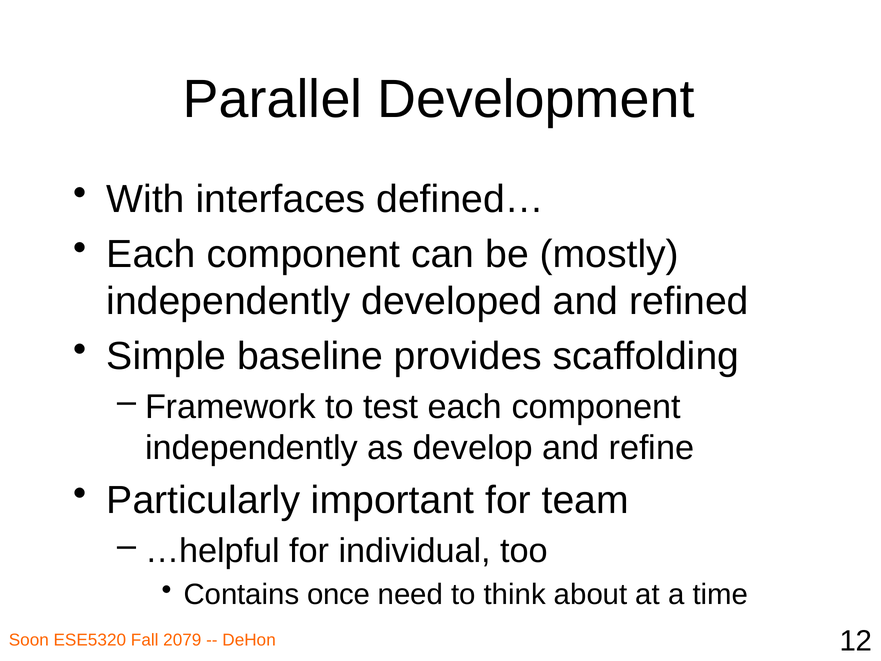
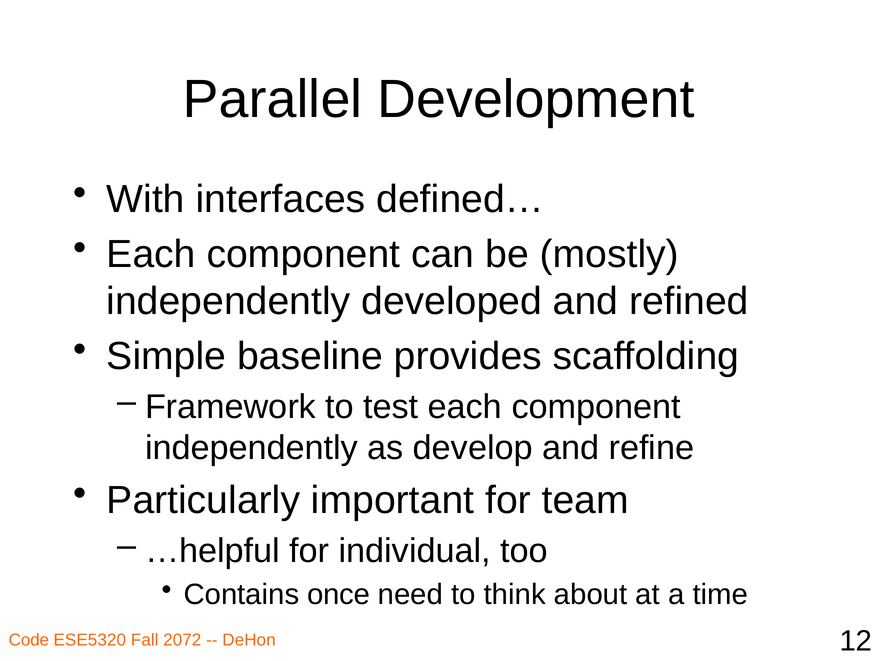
Soon: Soon -> Code (29, 640)
2079: 2079 -> 2072 (182, 640)
